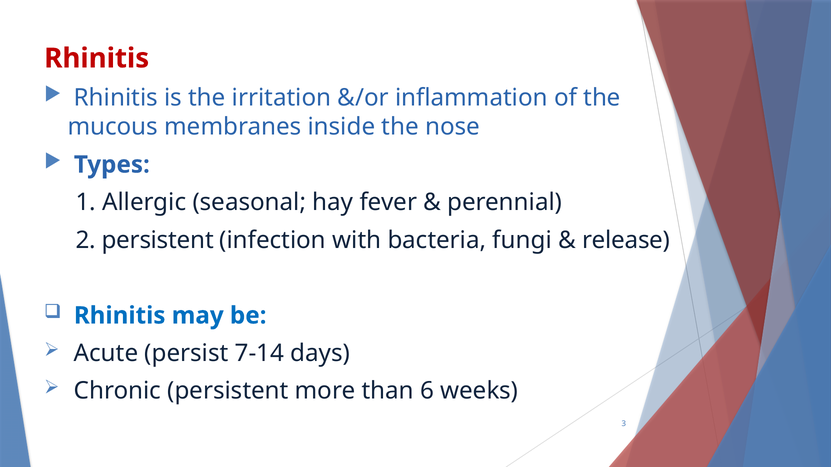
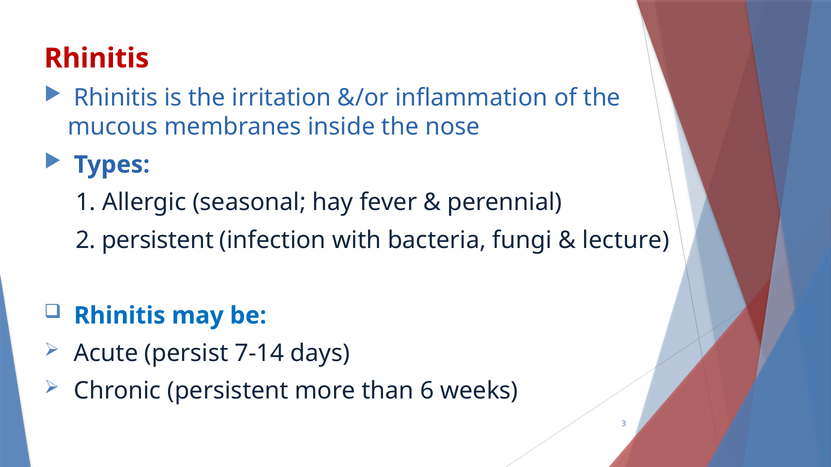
release: release -> lecture (626, 240)
